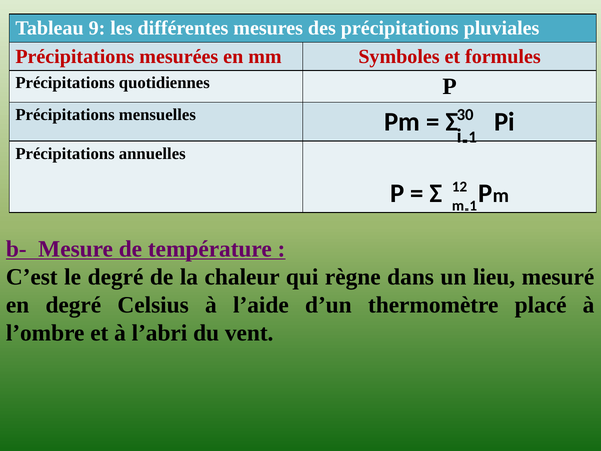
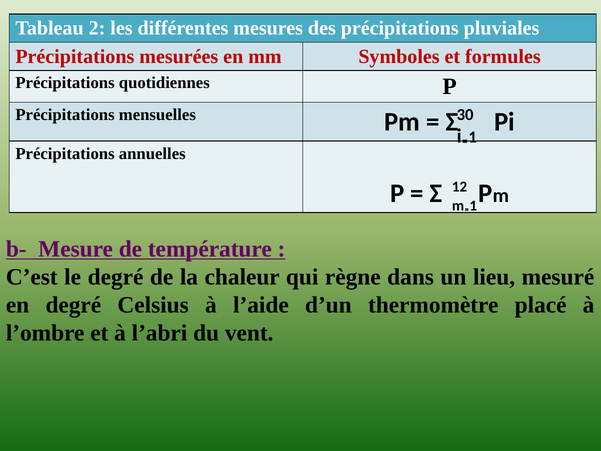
9: 9 -> 2 (97, 28)
